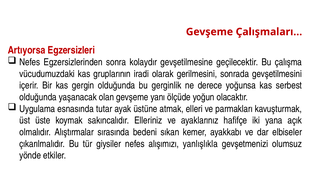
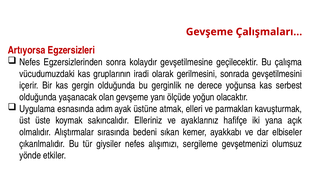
tutar: tutar -> adım (104, 109)
yanlışlıkla: yanlışlıkla -> sergileme (200, 144)
